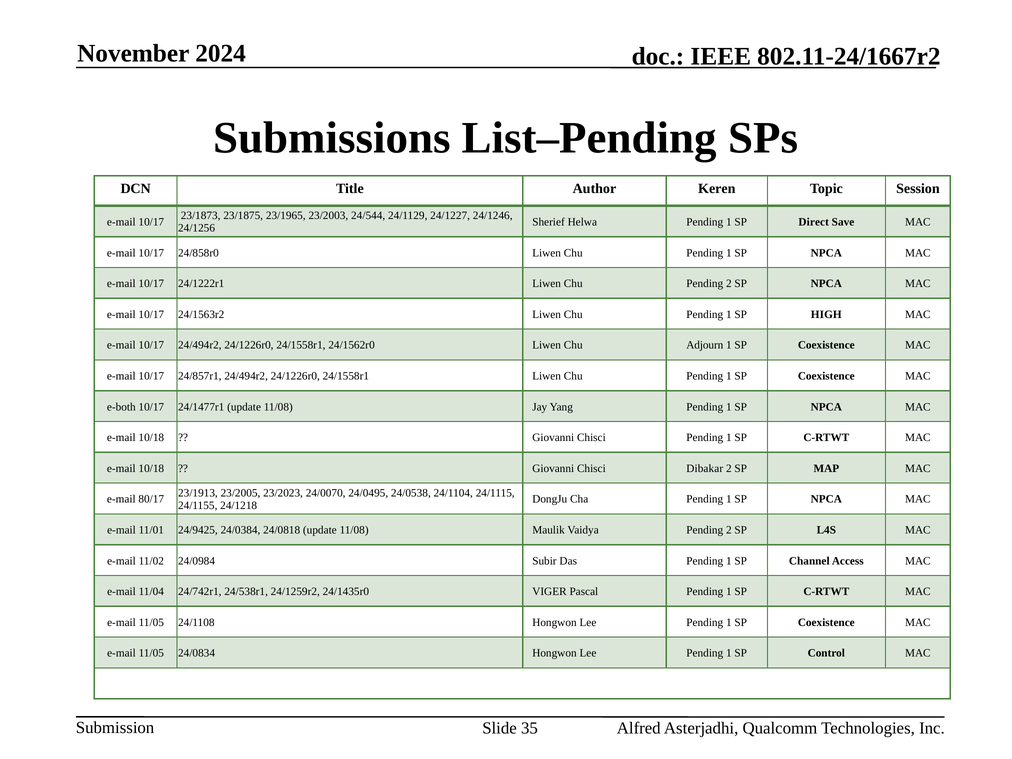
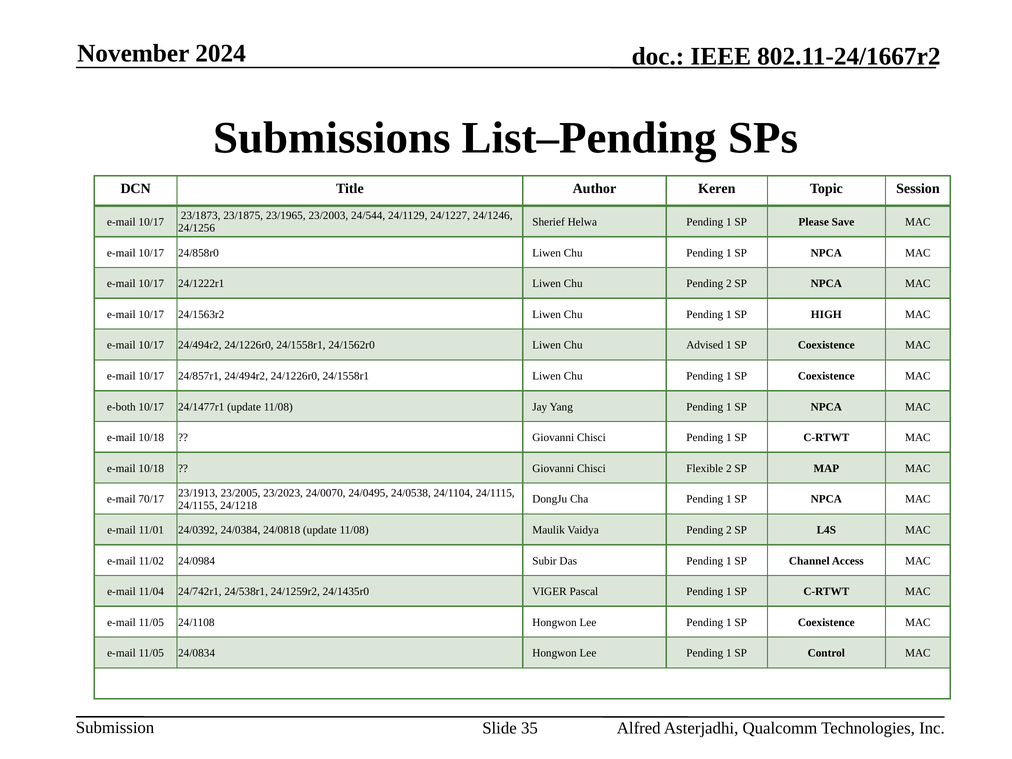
Direct: Direct -> Please (814, 222)
Adjourn: Adjourn -> Advised (705, 345)
Dibakar: Dibakar -> Flexible (705, 468)
80/17: 80/17 -> 70/17 (151, 499)
24/9425: 24/9425 -> 24/0392 (198, 530)
